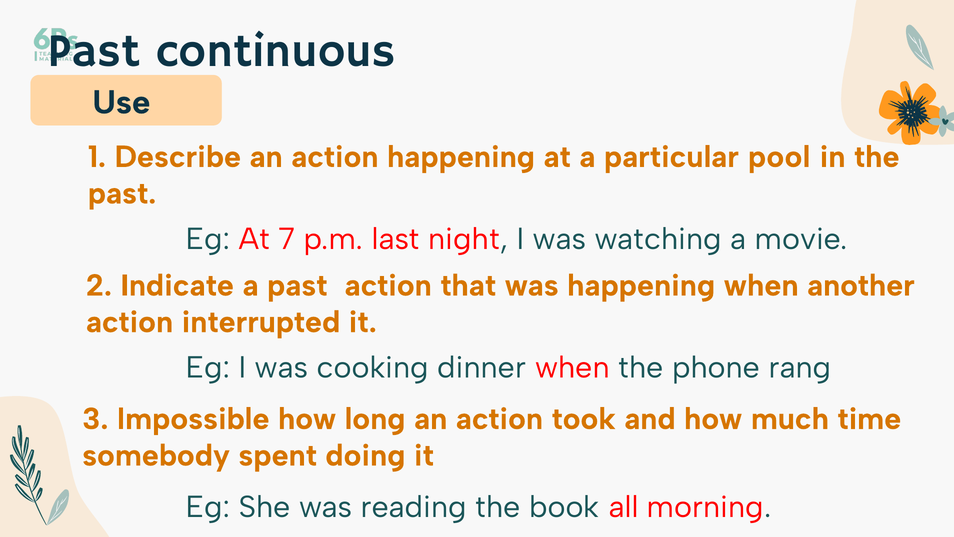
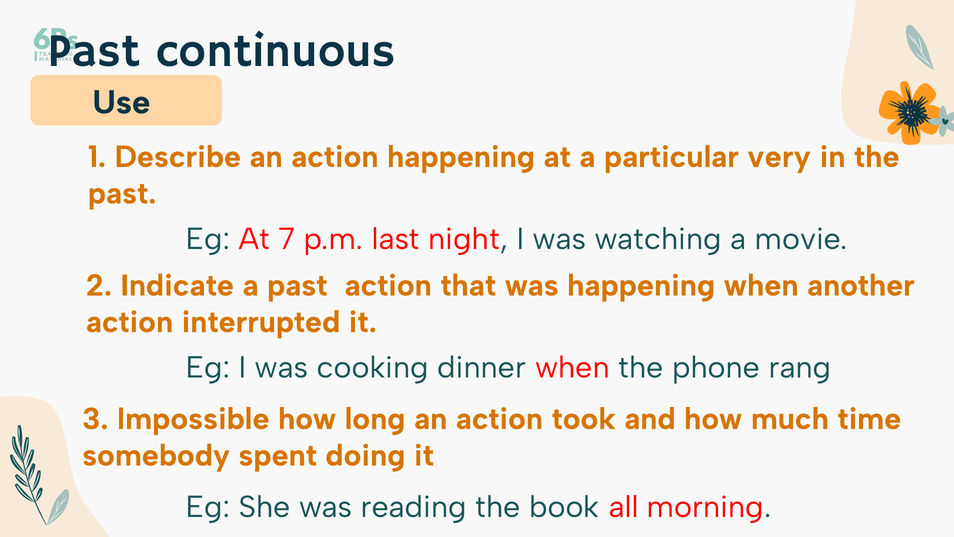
pool: pool -> very (779, 157)
